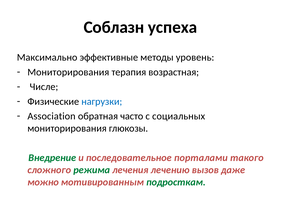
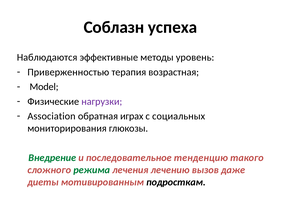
Максимально: Максимально -> Наблюдаются (47, 57)
Мониторирования: Мониторирования -> Приверженностью (68, 72)
Числе: Числе -> Model (44, 87)
нагрузки colour: blue -> purple (102, 101)
часто: часто -> играх (132, 116)
порталами: порталами -> тенденцию (201, 158)
можно: можно -> диеты (43, 182)
подросткам colour: green -> black (176, 182)
